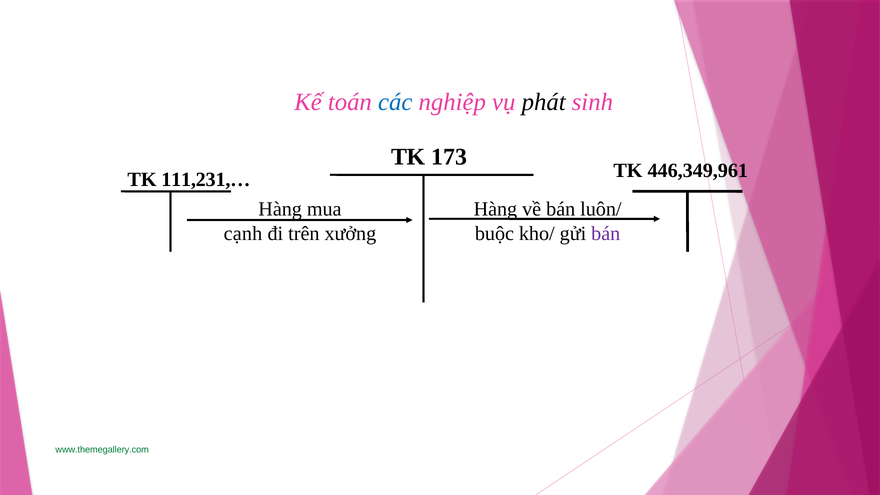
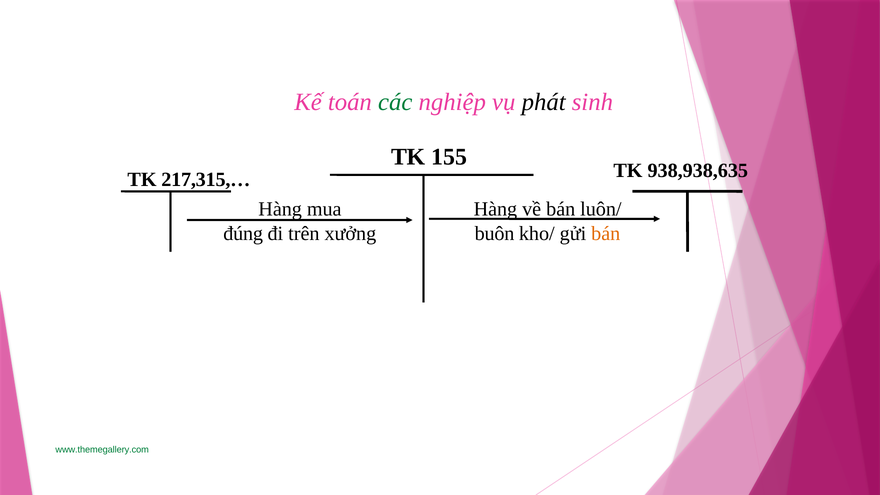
các colour: blue -> green (395, 102)
173: 173 -> 155 (449, 157)
111,231,…: 111,231,… -> 217,315,… (206, 179)
446,349,961: 446,349,961 -> 938,938,635 (698, 171)
cạnh: cạnh -> đúng (243, 233)
buộc: buộc -> buôn (495, 233)
bán colour: purple -> orange (606, 233)
